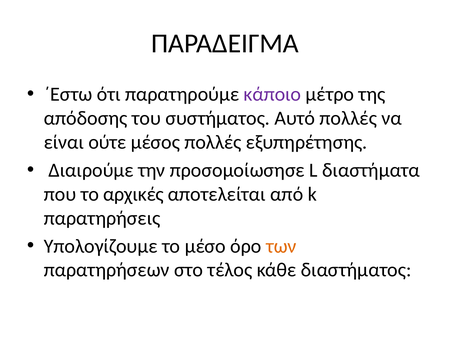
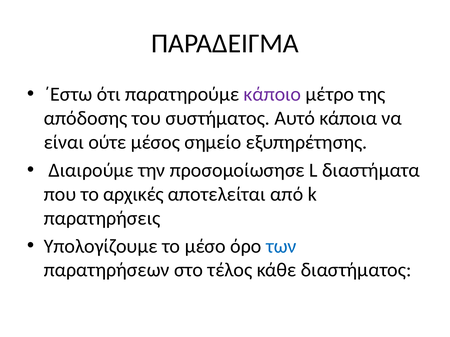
Αυτό πολλές: πολλές -> κάποια (348, 118)
μέσος πολλές: πολλές -> σηµείο (213, 142)
των colour: orange -> blue (281, 246)
